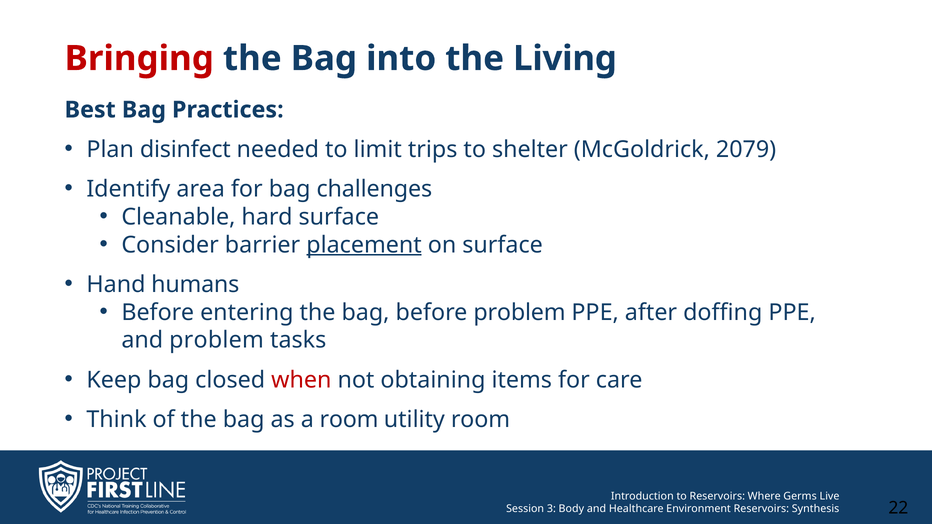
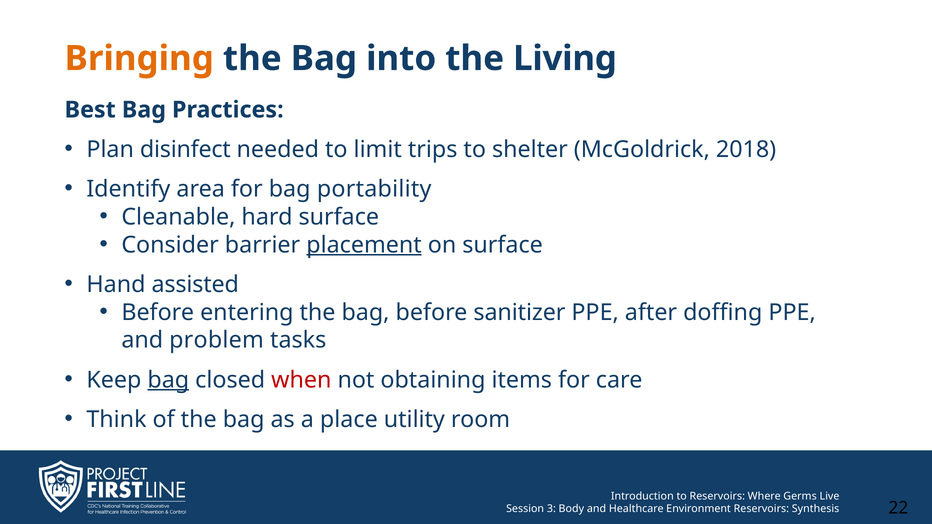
Bringing colour: red -> orange (139, 59)
2079: 2079 -> 2018 (746, 149)
challenges: challenges -> portability (374, 189)
humans: humans -> assisted (195, 285)
before problem: problem -> sanitizer (519, 312)
bag underline: none -> present (168, 380)
a room: room -> place (349, 420)
